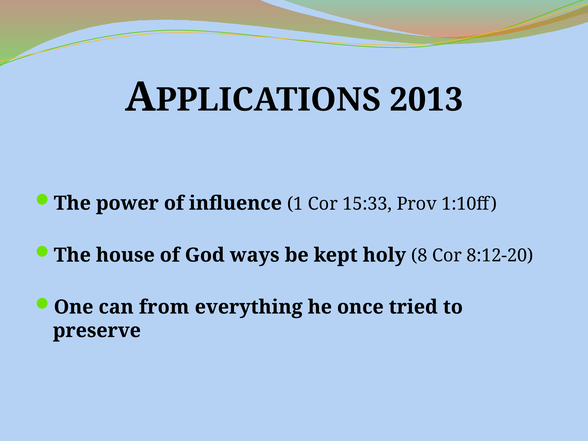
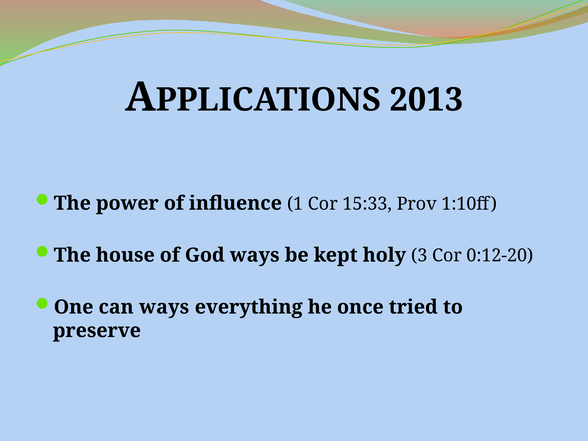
8: 8 -> 3 (419, 256)
8:12-20: 8:12-20 -> 0:12-20 (500, 256)
can from: from -> ways (164, 307)
